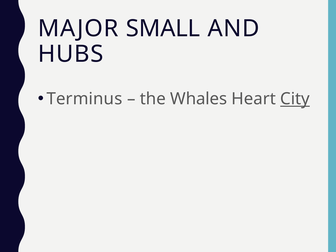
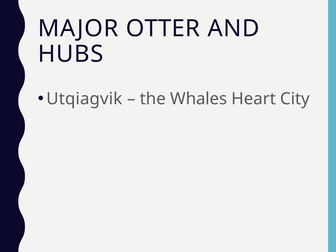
SMALL: SMALL -> OTTER (163, 28)
Terminus: Terminus -> Utqiagvik (84, 99)
City underline: present -> none (295, 99)
